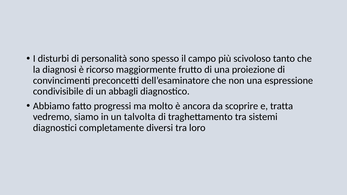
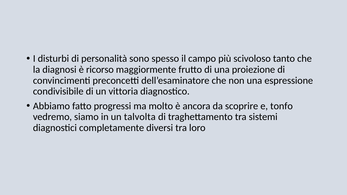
abbagli: abbagli -> vittoria (123, 91)
tratta: tratta -> tonfo (282, 106)
